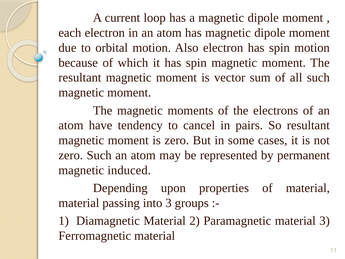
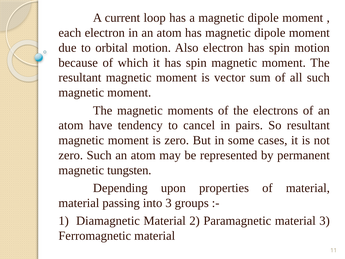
induced: induced -> tungsten (129, 170)
